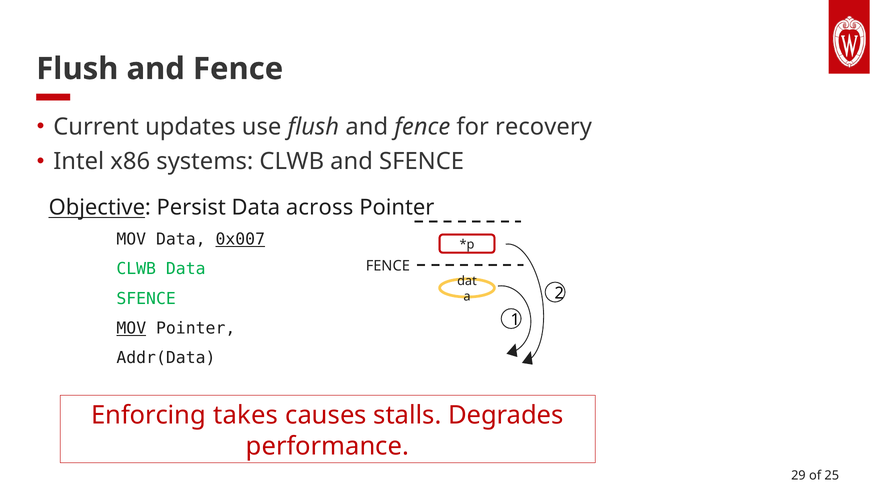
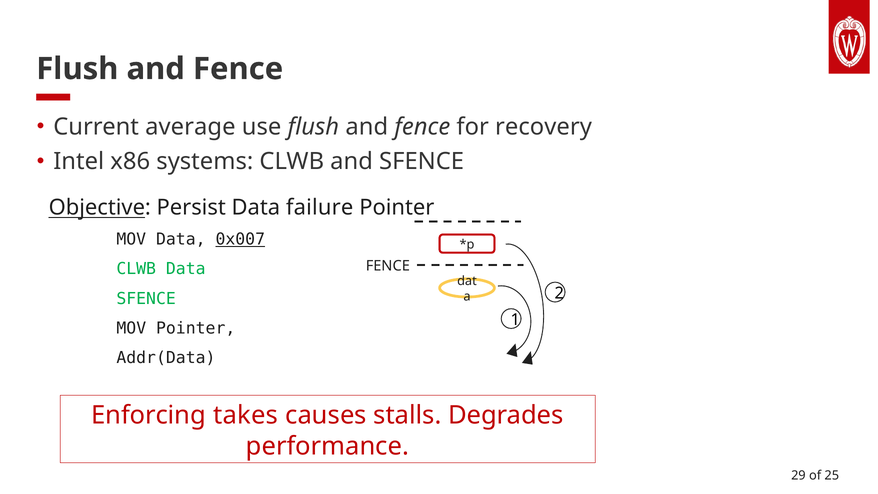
updates: updates -> average (190, 127)
across: across -> failure (320, 207)
MOV underline: present -> none (131, 328)
